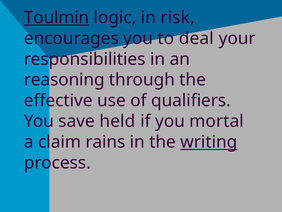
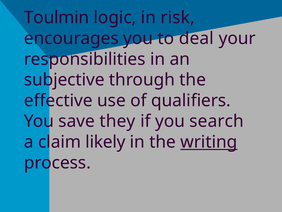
Toulmin underline: present -> none (57, 18)
reasoning: reasoning -> subjective (64, 80)
held: held -> they (117, 121)
mortal: mortal -> search (217, 121)
rains: rains -> likely (105, 142)
